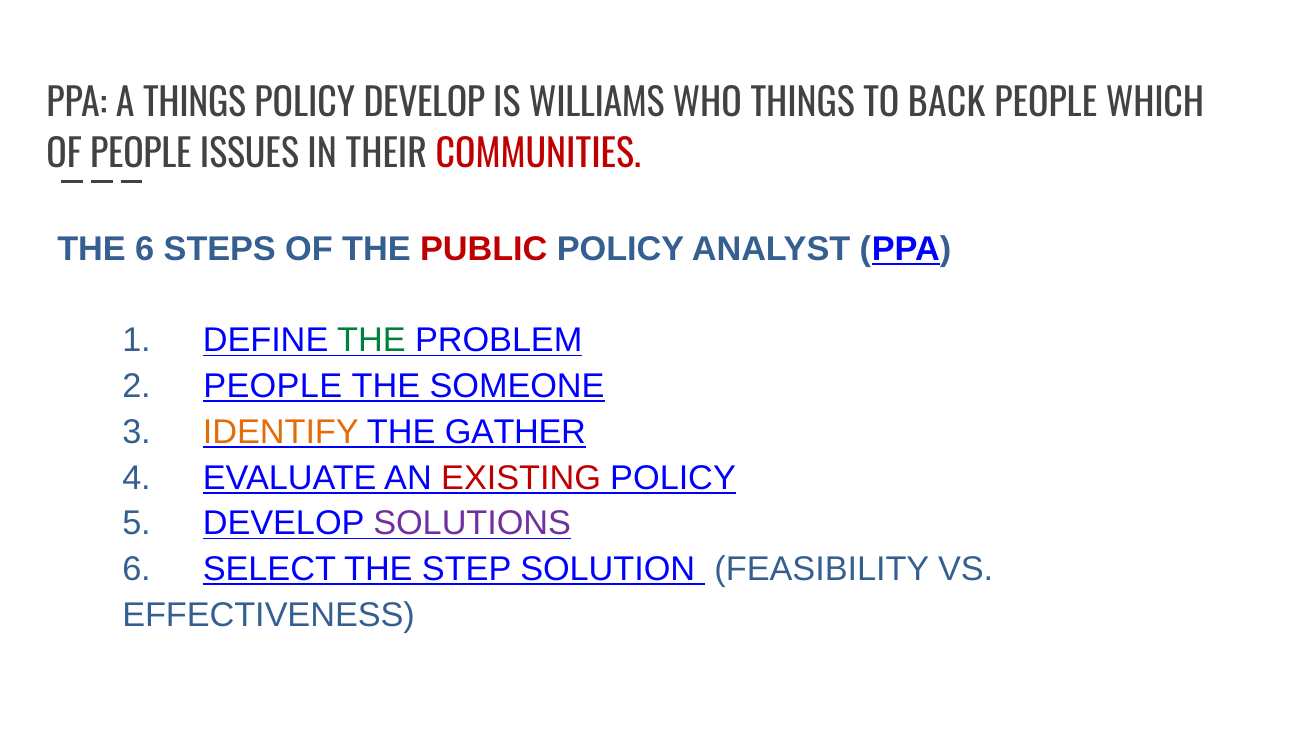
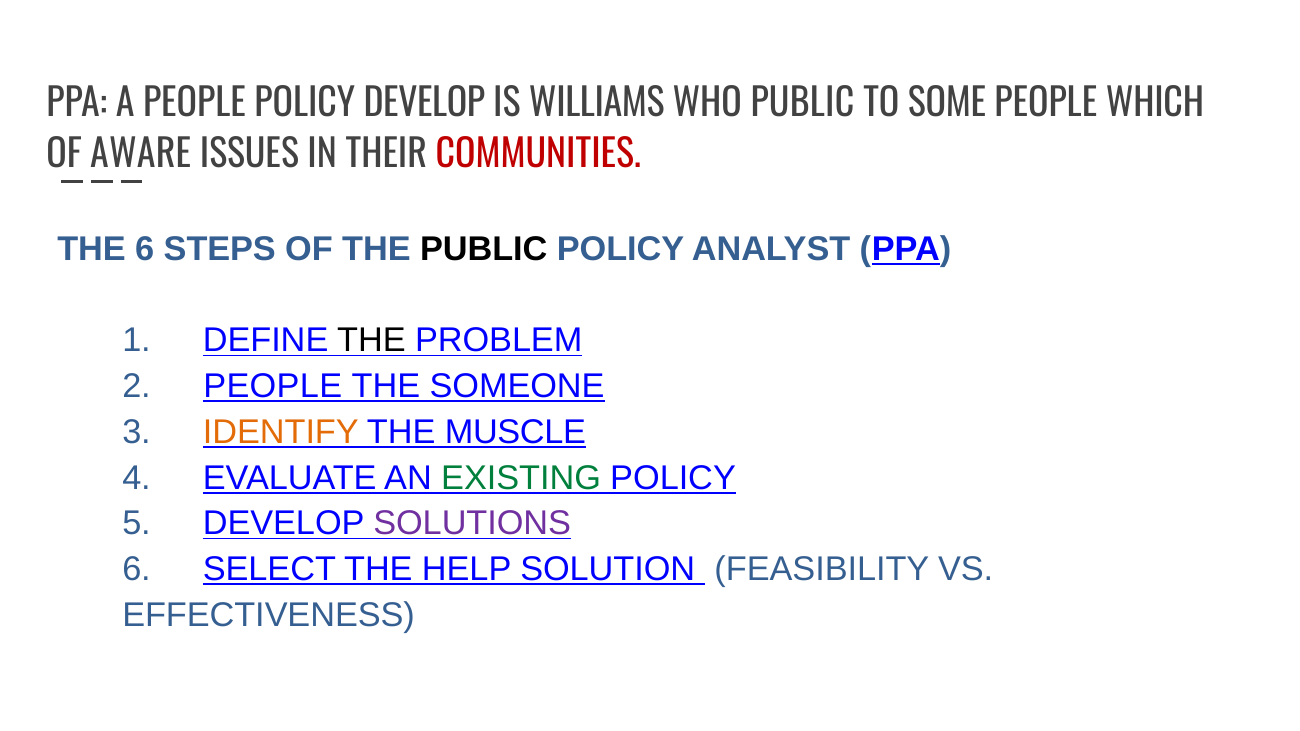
A THINGS: THINGS -> PEOPLE (194, 104)
WHO THINGS: THINGS -> PUBLIC (802, 104)
BACK: BACK -> SOME (947, 104)
OF PEOPLE: PEOPLE -> AWARE (141, 155)
PUBLIC colour: red -> black (484, 249)
THE colour: green -> black (371, 341)
GATHER: GATHER -> MUSCLE (515, 432)
EXISTING colour: red -> green (521, 478)
STEP: STEP -> HELP (467, 569)
